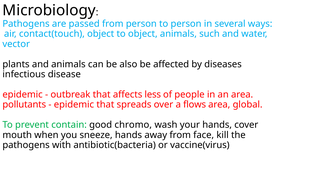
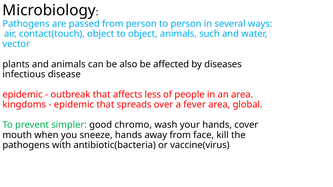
pollutants: pollutants -> kingdoms (24, 105)
flows: flows -> fever (195, 105)
contain: contain -> simpler (69, 125)
